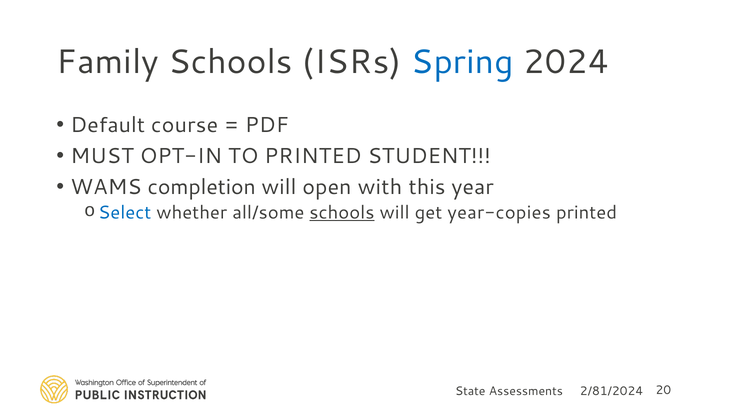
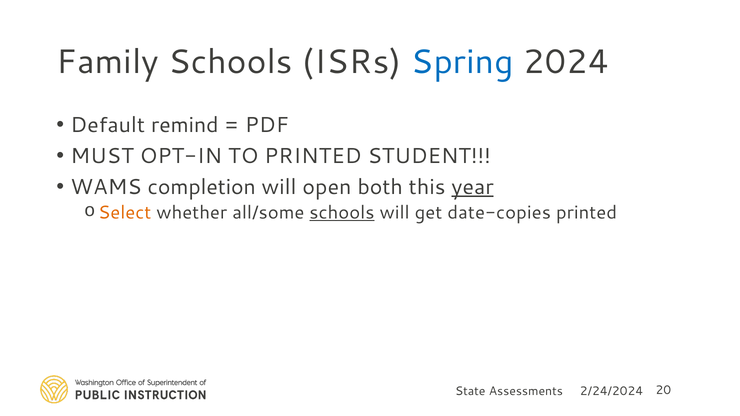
course: course -> remind (185, 125)
with: with -> both (380, 187)
year underline: none -> present (473, 187)
Select colour: blue -> orange (125, 213)
year-copies: year-copies -> date-copies (499, 213)
2/81/2024: 2/81/2024 -> 2/24/2024 (612, 391)
